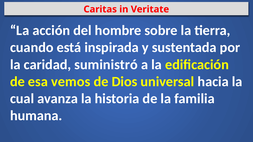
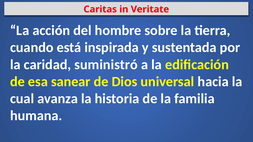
vemos: vemos -> sanear (71, 82)
